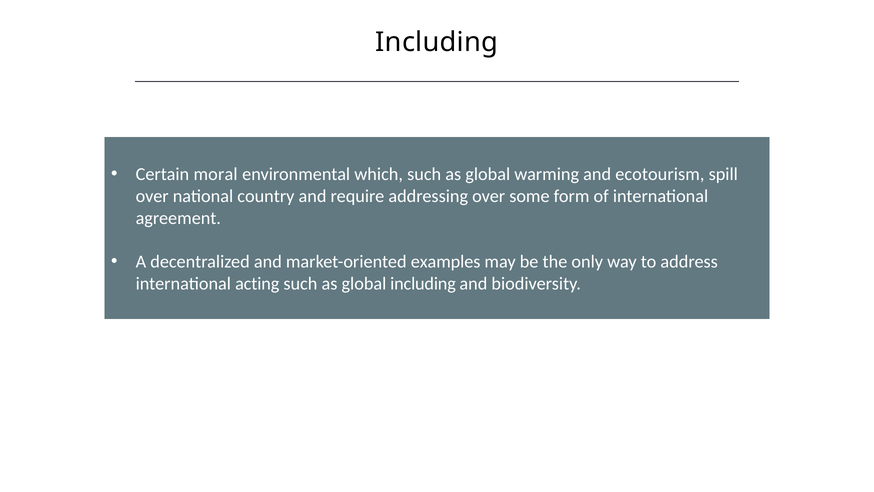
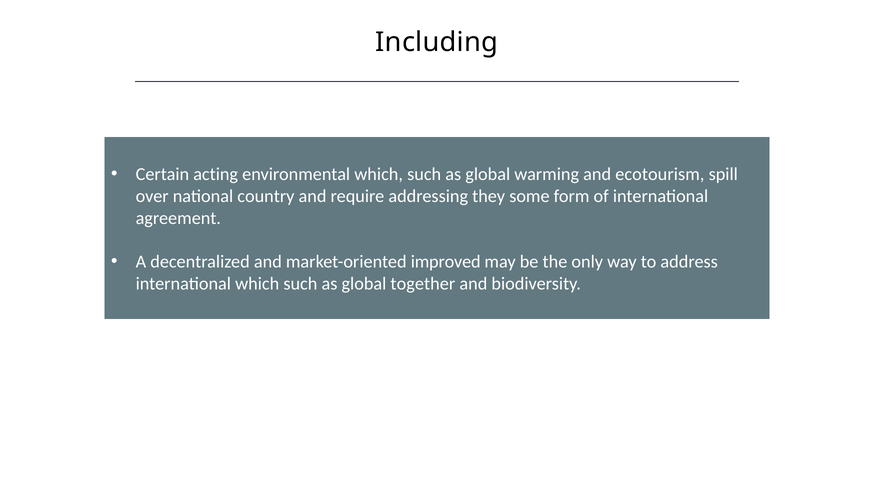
moral: moral -> acting (216, 174)
addressing over: over -> they (489, 196)
examples: examples -> improved (446, 262)
international acting: acting -> which (257, 284)
global including: including -> together (423, 284)
